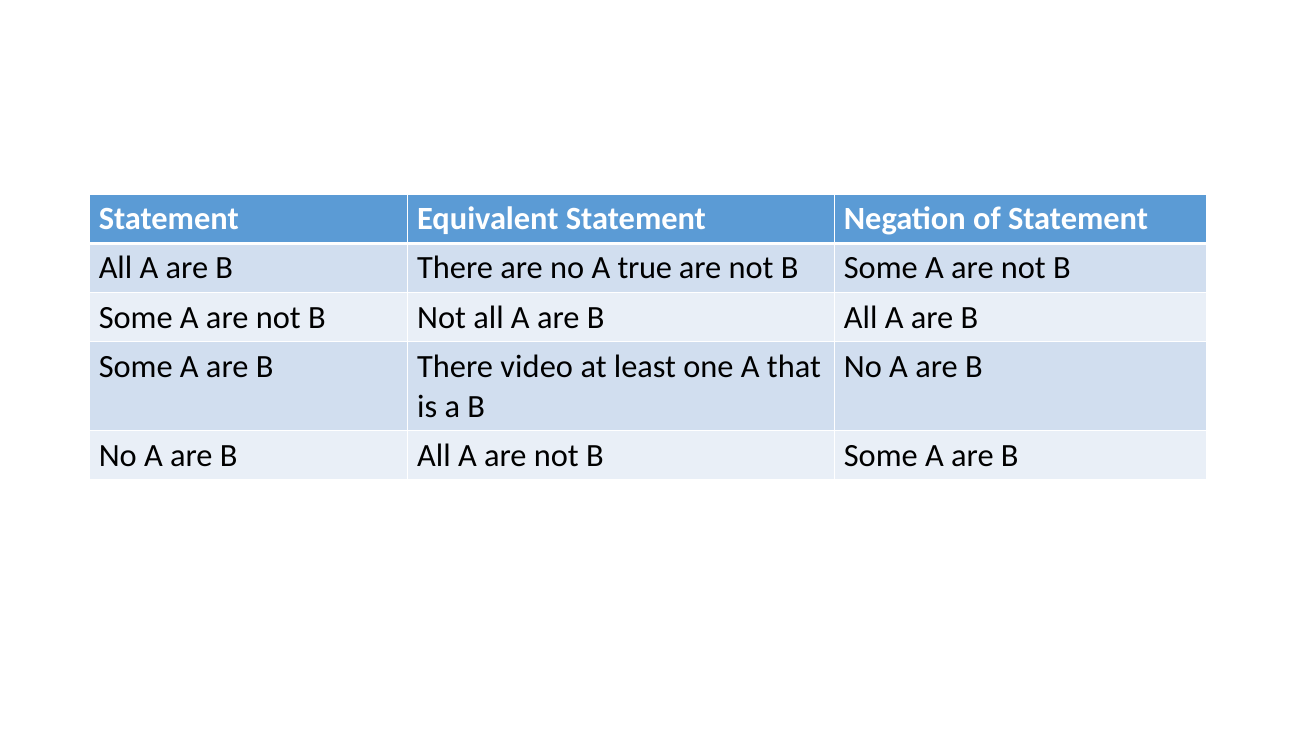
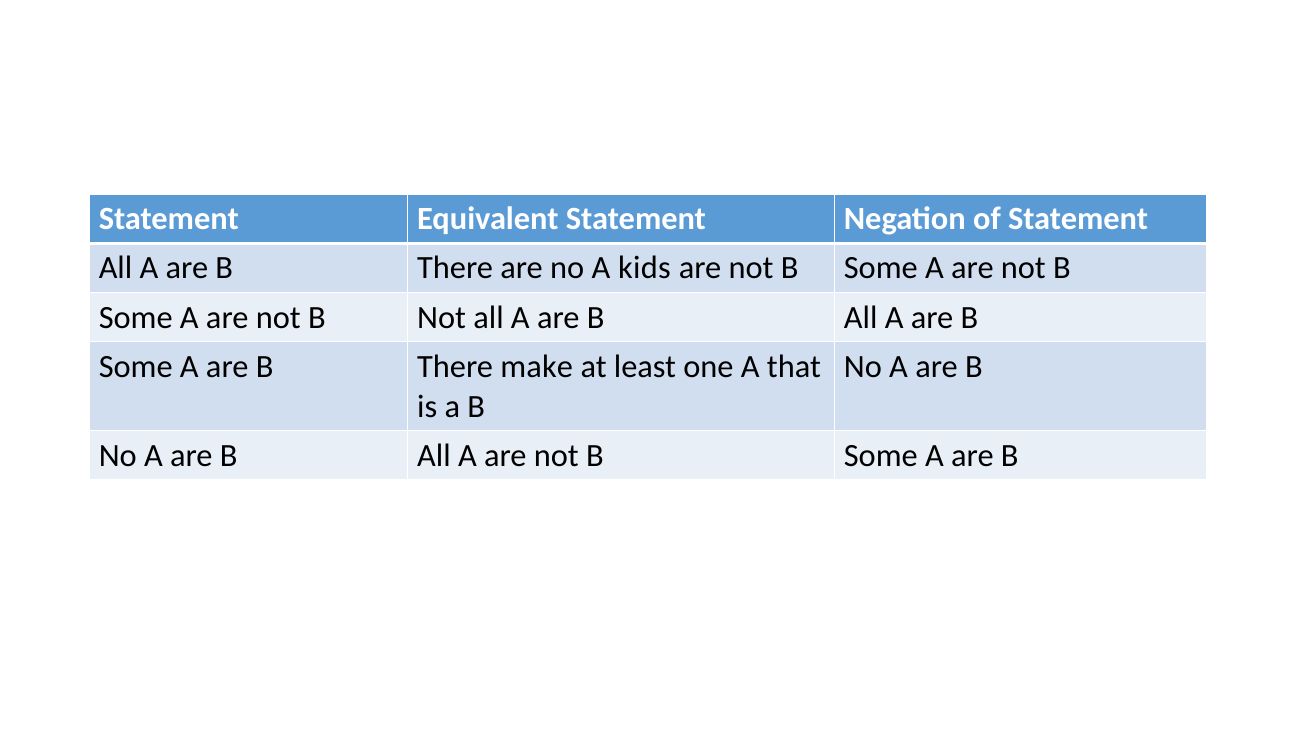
true: true -> kids (644, 268)
video: video -> make (537, 367)
